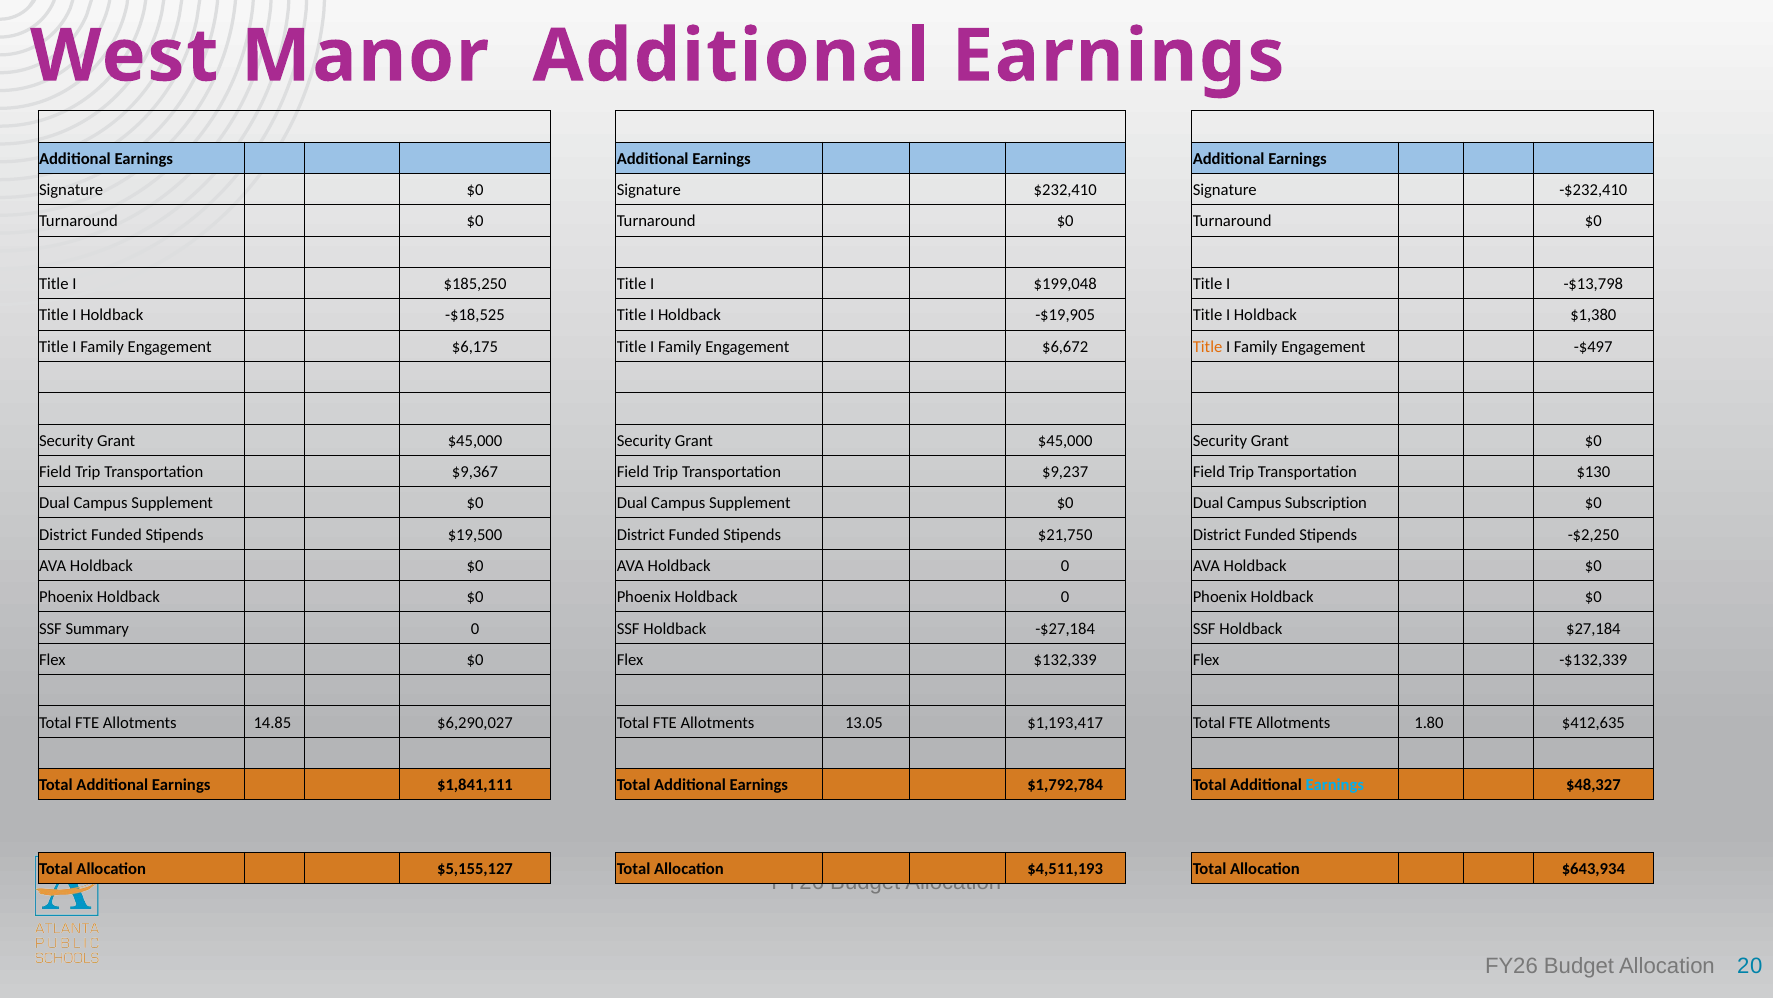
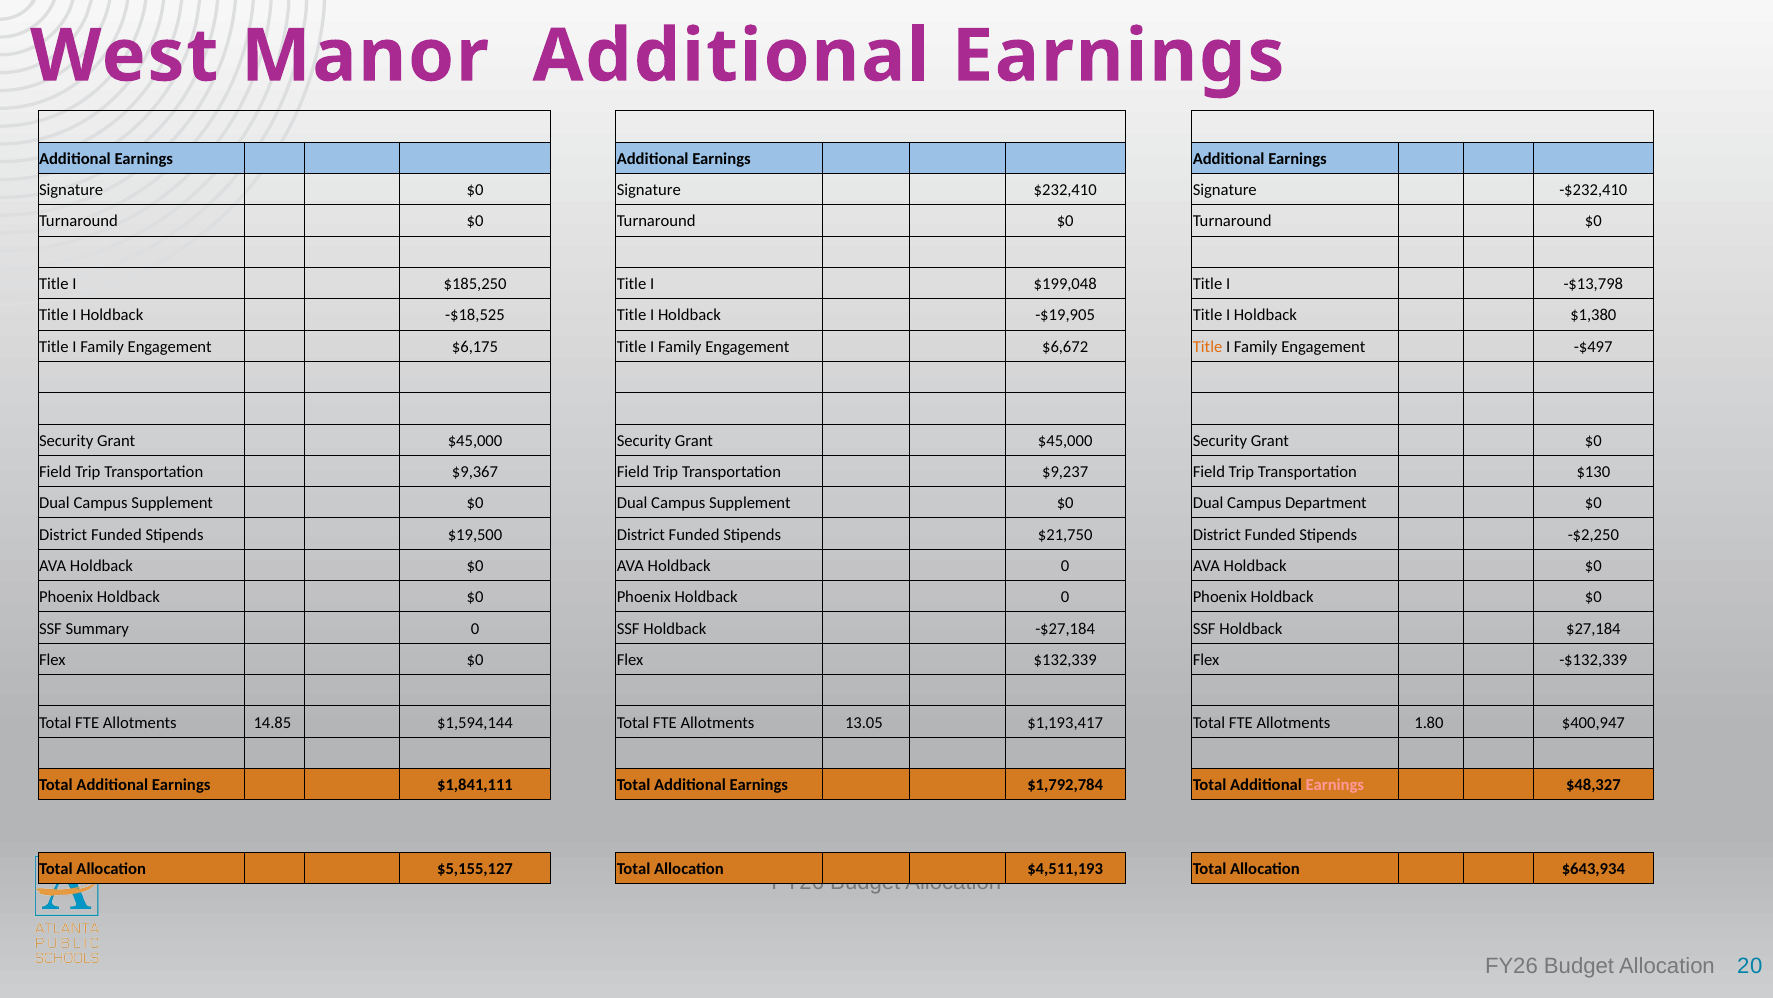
Subscription: Subscription -> Department (1326, 503)
$6,290,027: $6,290,027 -> $1,594,144 (475, 722)
$412,635: $412,635 -> $400,947 (1593, 722)
Earnings colour: light blue -> pink (1335, 785)
